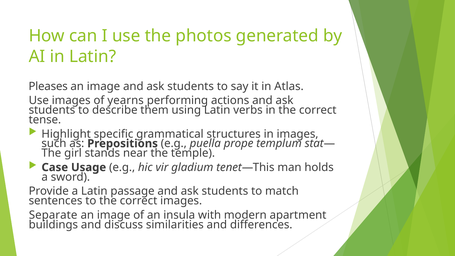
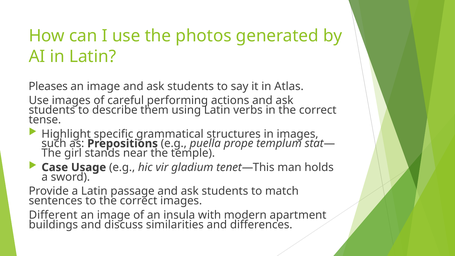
yearns: yearns -> careful (126, 101)
Separate: Separate -> Different (53, 215)
